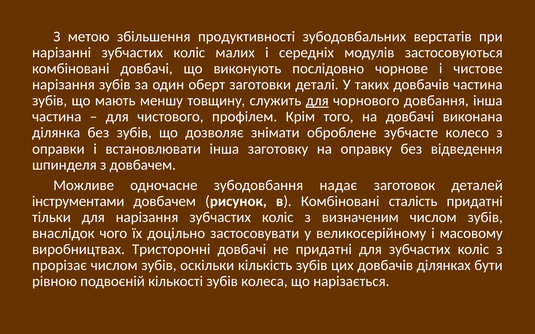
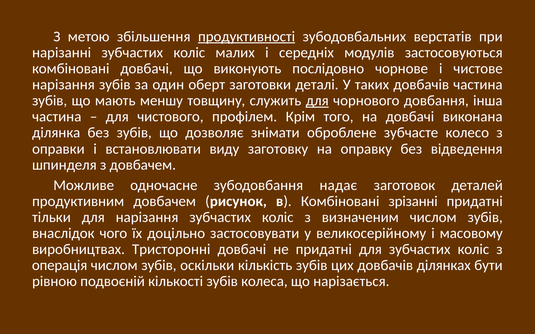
продуктивності underline: none -> present (247, 37)
встановлювати інша: інша -> виду (224, 149)
інструментами: інструментами -> продуктивним (78, 201)
сталість: сталість -> зрізанні (413, 201)
прорізає: прорізає -> операція (60, 266)
